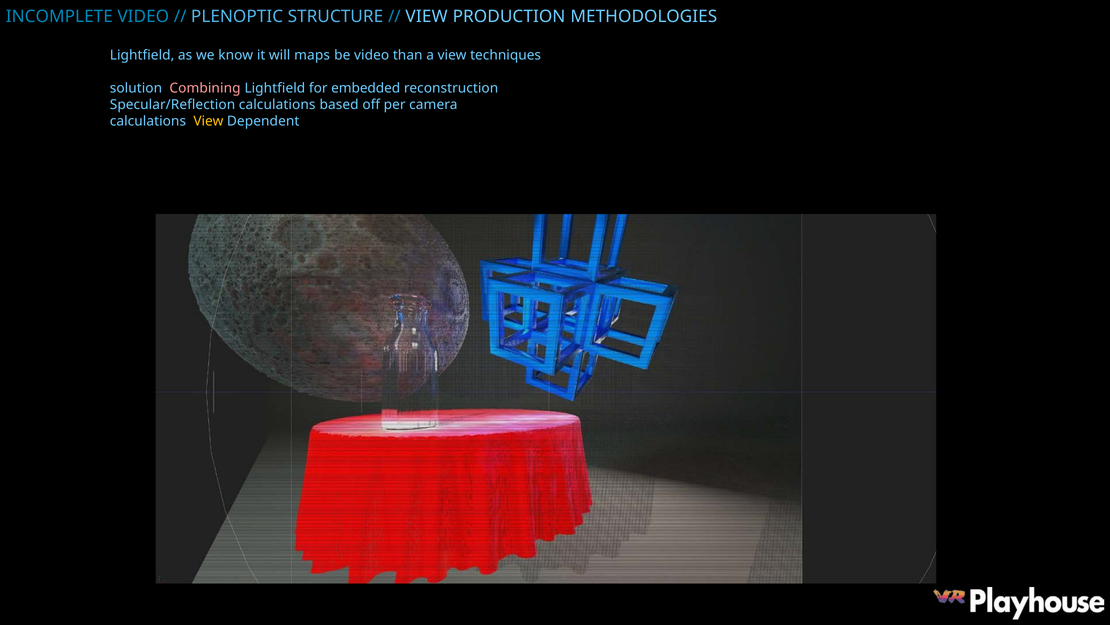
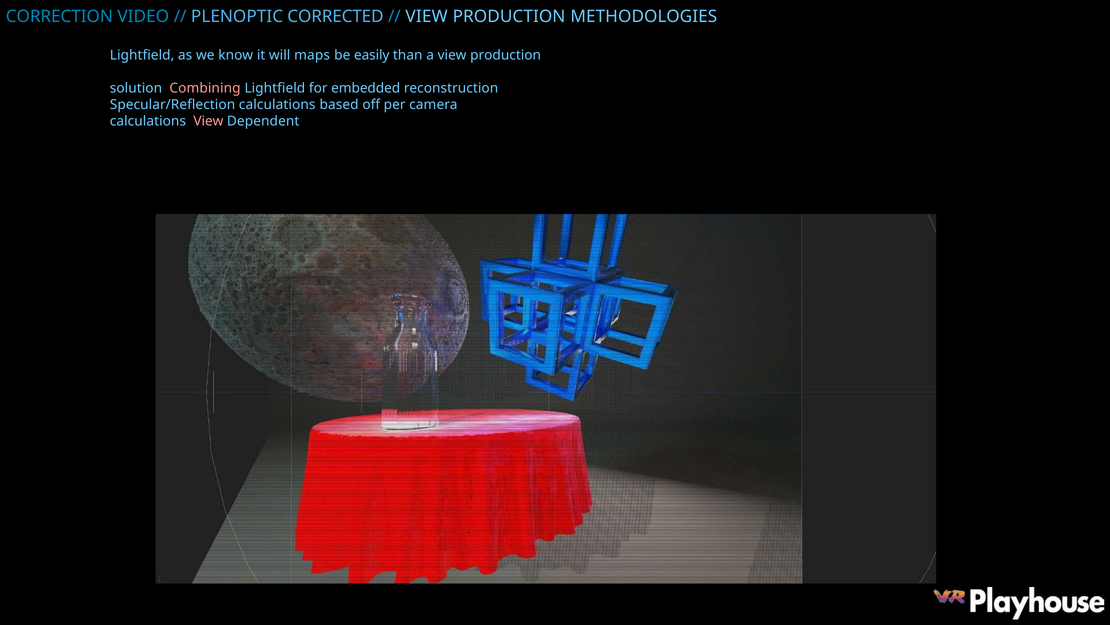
INCOMPLETE: INCOMPLETE -> CORRECTION (59, 17)
STRUCTURE: STRUCTURE -> CORRECTED (336, 17)
be video: video -> easily (372, 55)
a view techniques: techniques -> production (506, 55)
View colour: yellow -> pink (208, 121)
